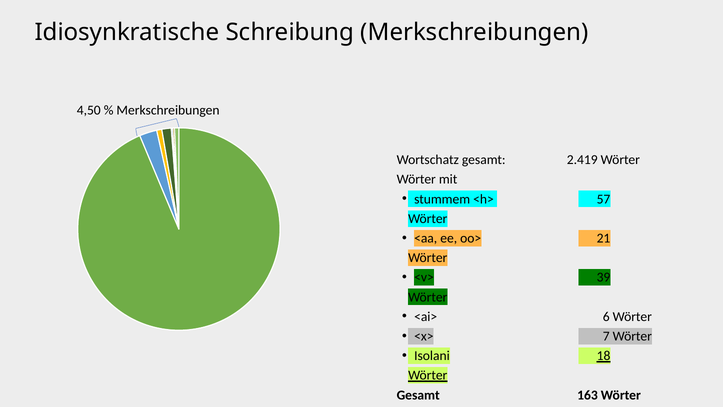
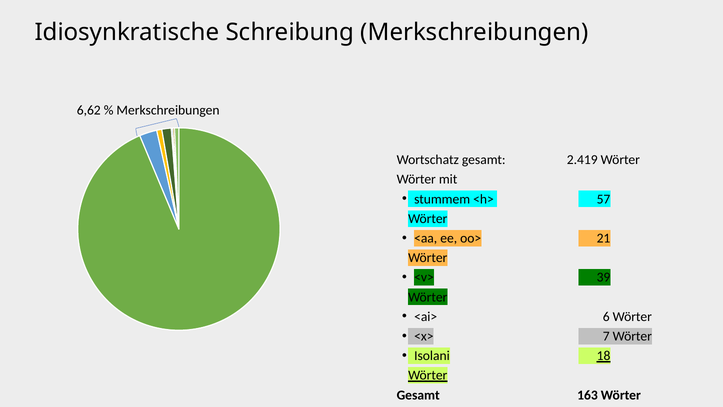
4,50: 4,50 -> 6,62 (89, 110)
